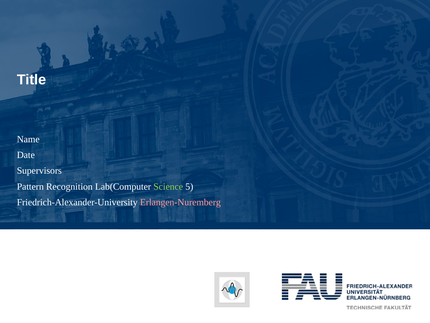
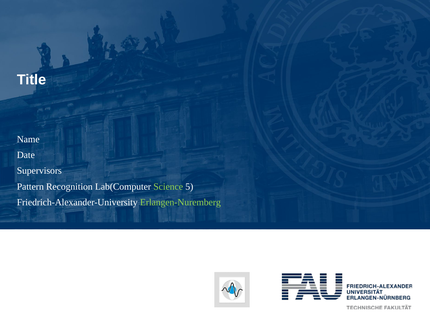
Erlangen-Nuremberg colour: pink -> light green (180, 202)
